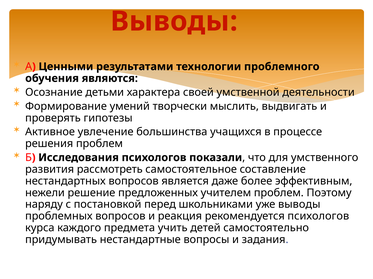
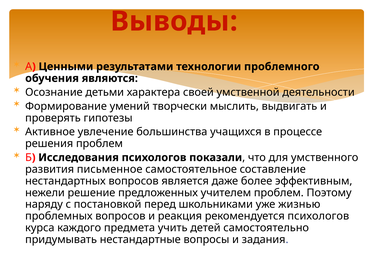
рассмотреть: рассмотреть -> письменное (110, 170)
уже выводы: выводы -> жизнью (299, 205)
